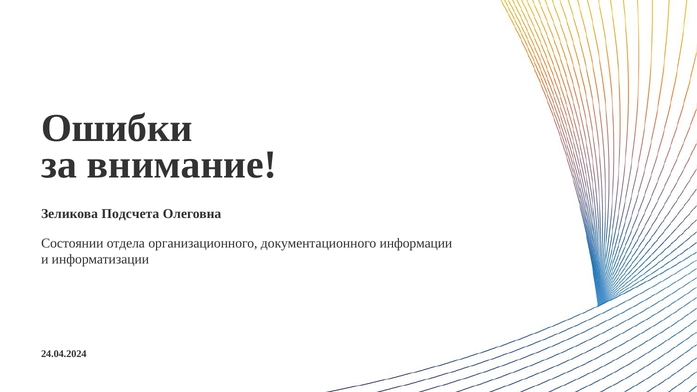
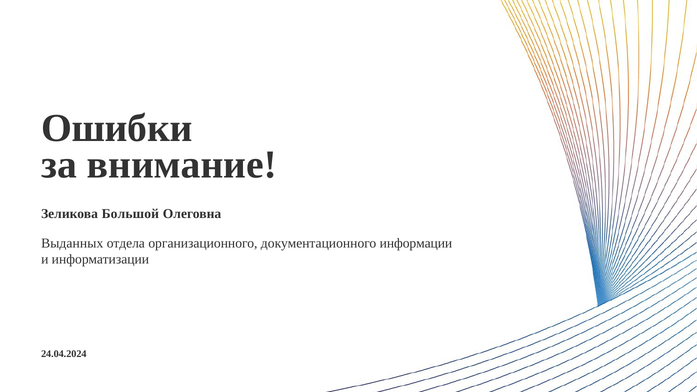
Подсчета: Подсчета -> Большой (130, 214)
Состоянии: Состоянии -> Выданных (72, 243)
